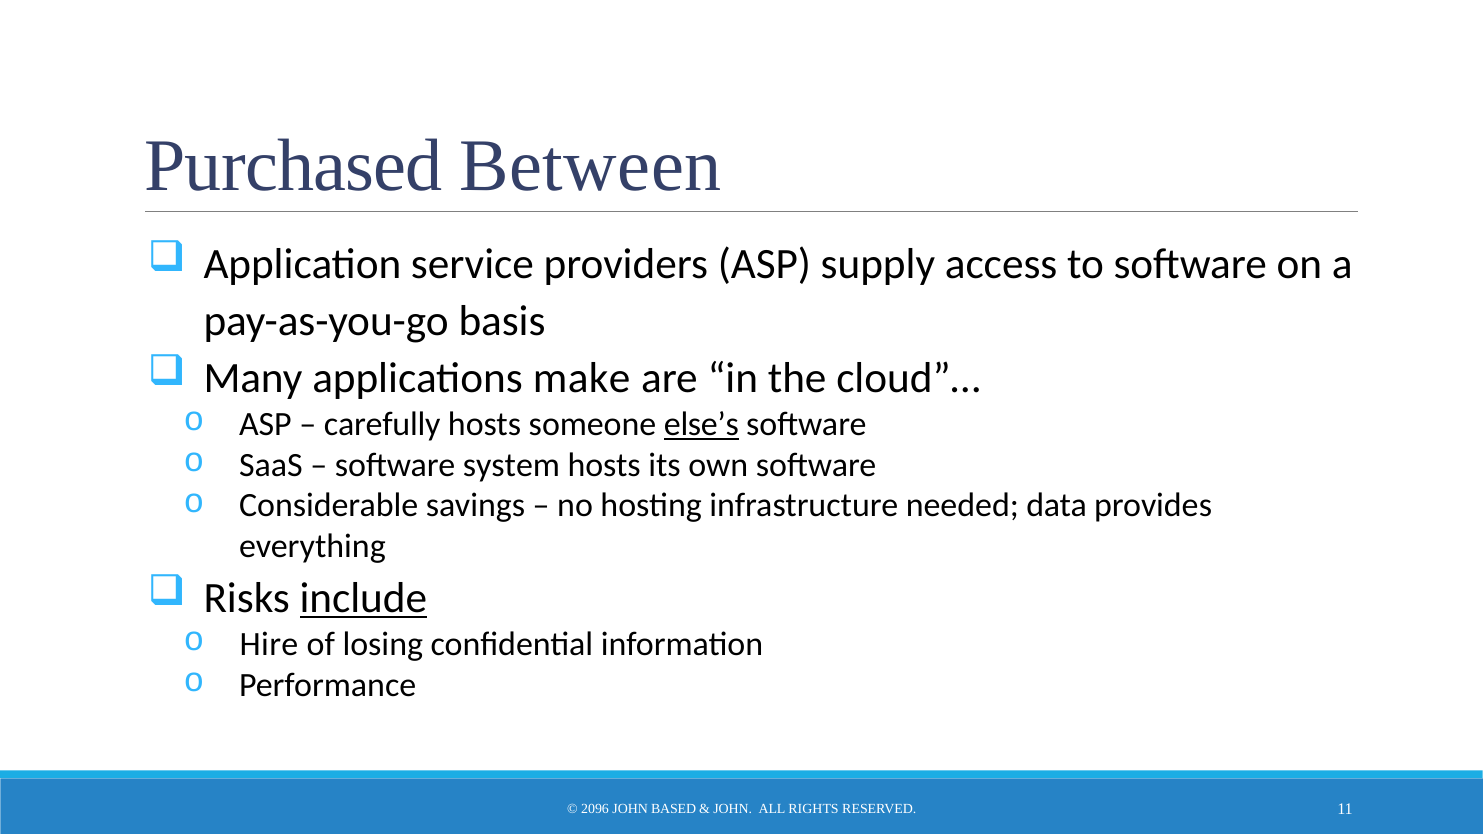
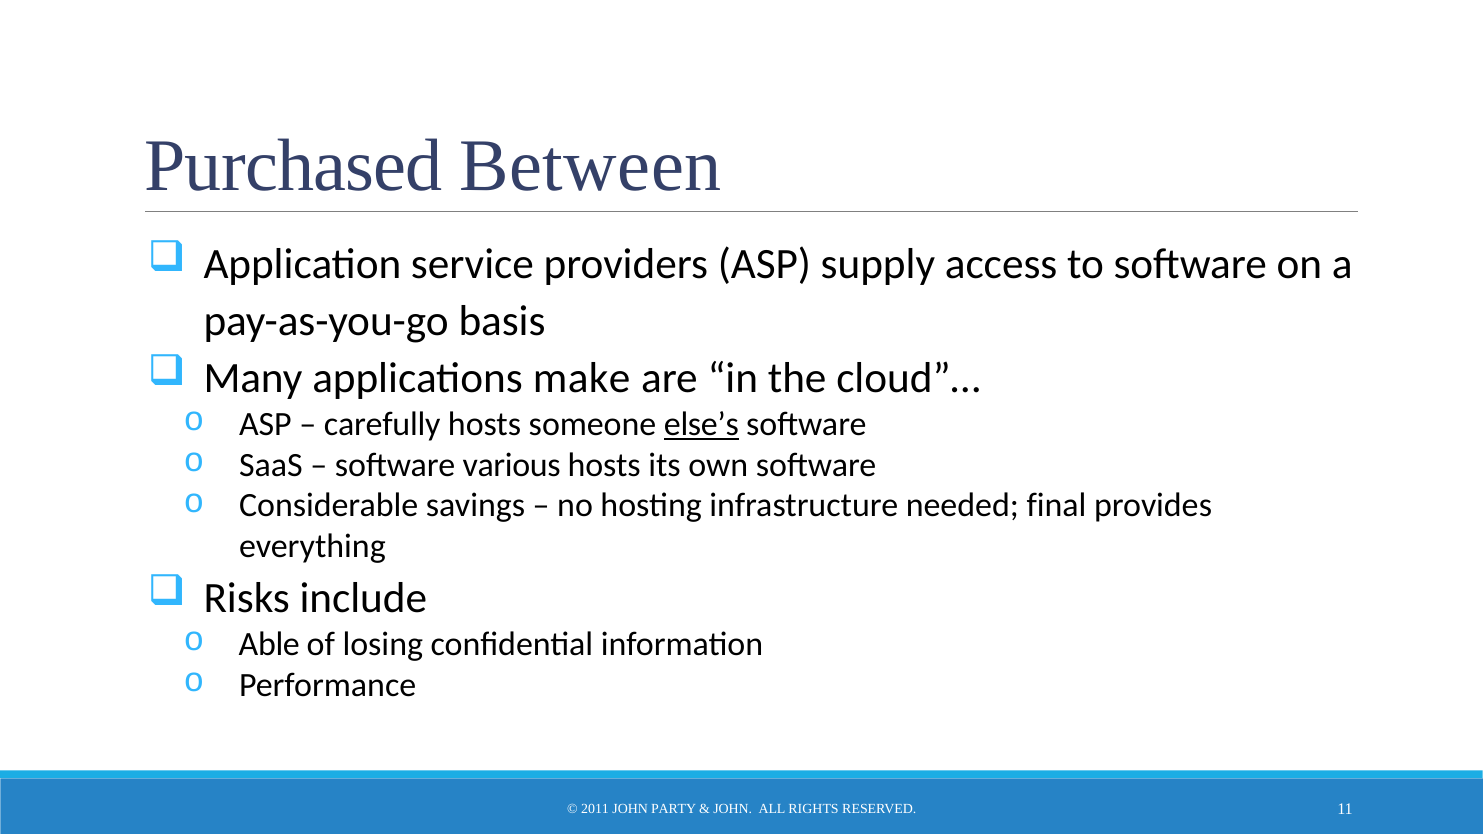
system: system -> various (512, 465)
data: data -> final (1056, 506)
include underline: present -> none (363, 599)
Hire: Hire -> Able (269, 644)
2096: 2096 -> 2011 (595, 809)
BASED: BASED -> PARTY (674, 809)
